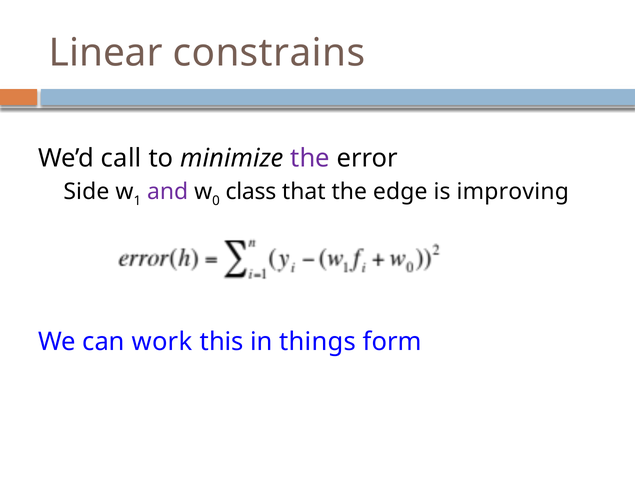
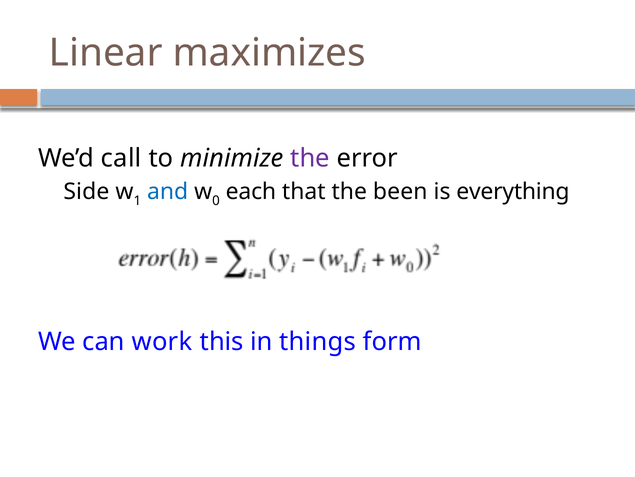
constrains: constrains -> maximizes (269, 53)
and colour: purple -> blue (168, 192)
class: class -> each (251, 192)
edge: edge -> been (400, 192)
improving: improving -> everything (513, 192)
